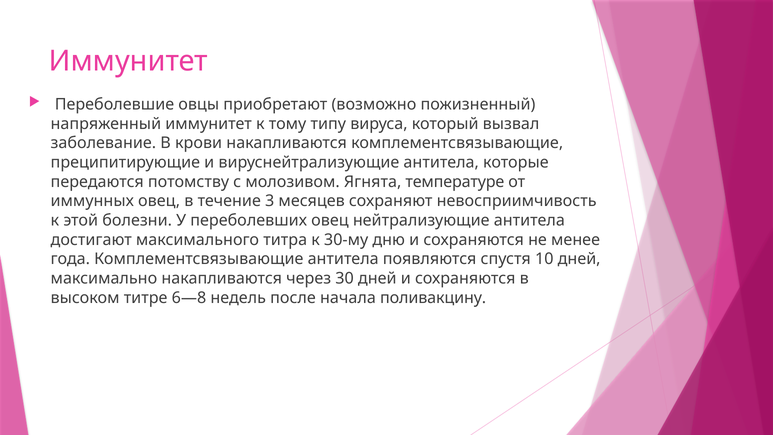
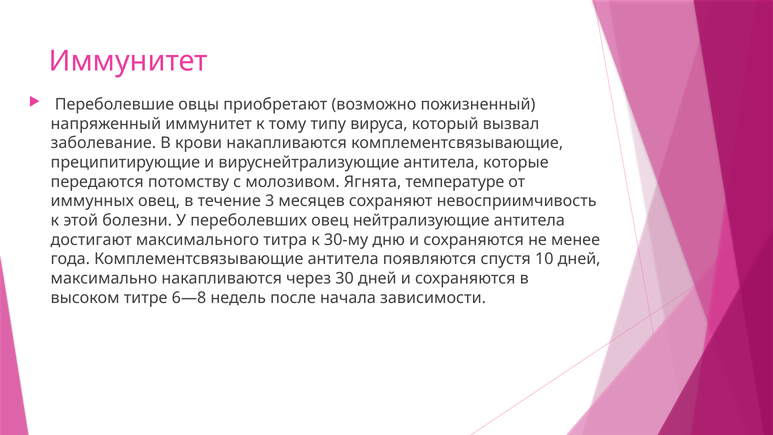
поливакцину: поливакцину -> зависимости (433, 298)
